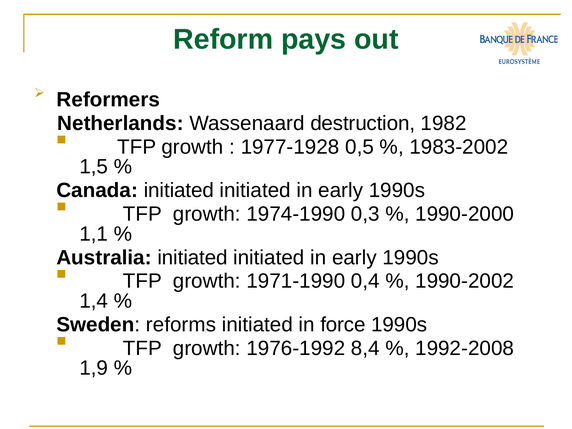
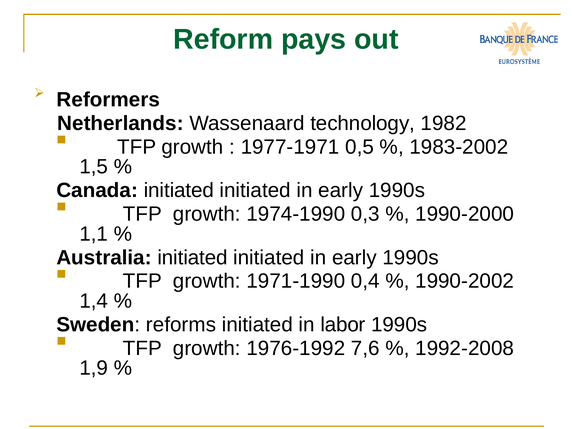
destruction: destruction -> technology (363, 123)
1977-1928: 1977-1928 -> 1977-1971 (290, 147)
force: force -> labor (343, 325)
8,4: 8,4 -> 7,6 (365, 348)
